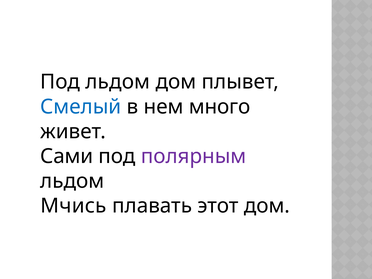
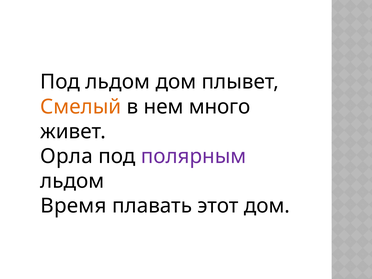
Смелый colour: blue -> orange (81, 107)
Сами: Сами -> Орла (67, 156)
Мчись: Мчись -> Время (73, 206)
